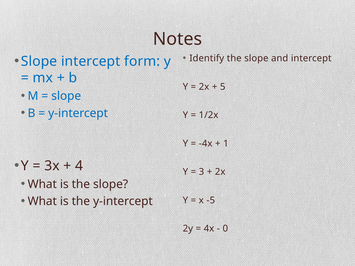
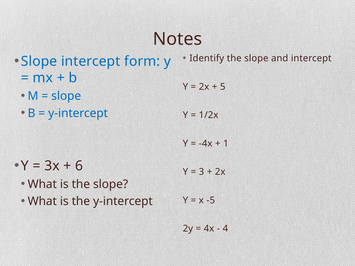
4: 4 -> 6 (79, 166)
0: 0 -> 4 (225, 229)
